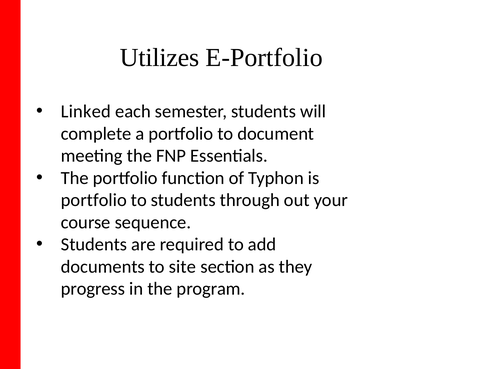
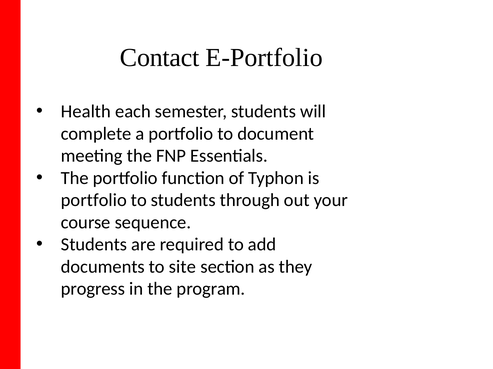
Utilizes: Utilizes -> Contact (160, 58)
Linked: Linked -> Health (86, 112)
